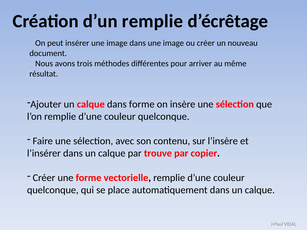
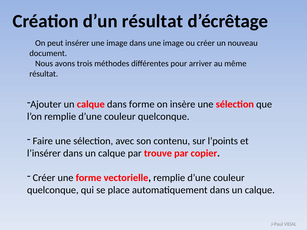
d’un remplie: remplie -> résultat (153, 21)
l’insère: l’insère -> l’points (223, 141)
